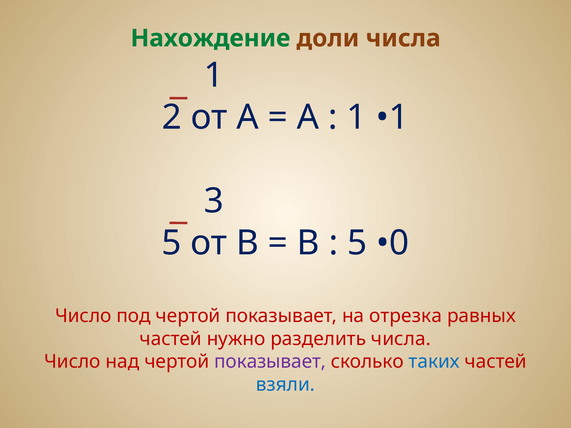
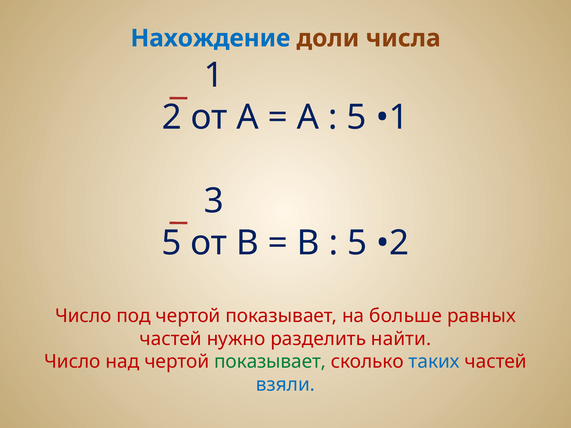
Нахождение colour: green -> blue (210, 38)
1: 1 -> 5 (357, 117)
•0: •0 -> •2 (393, 243)
отрезка: отрезка -> больше (406, 316)
разделить числа: числа -> найти (401, 339)
показывает colour: purple -> green (270, 362)
